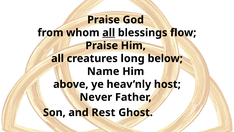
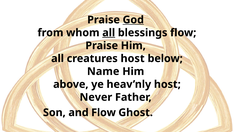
God underline: none -> present (133, 20)
creatures long: long -> host (133, 58)
and Rest: Rest -> Flow (104, 112)
